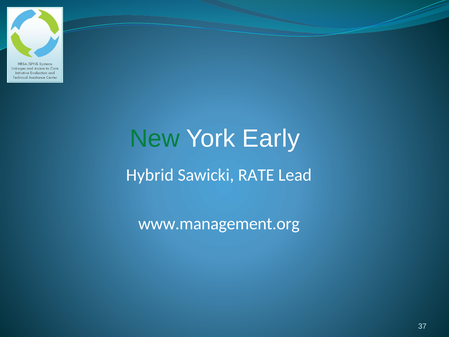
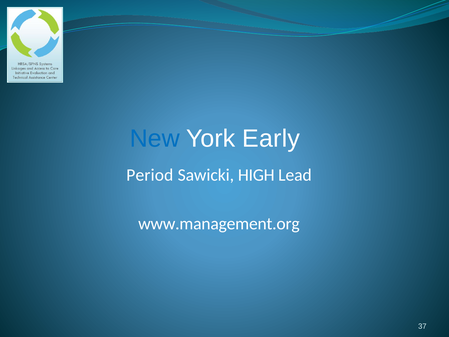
New colour: green -> blue (155, 139)
Hybrid: Hybrid -> Period (150, 175)
RATE: RATE -> HIGH (256, 175)
